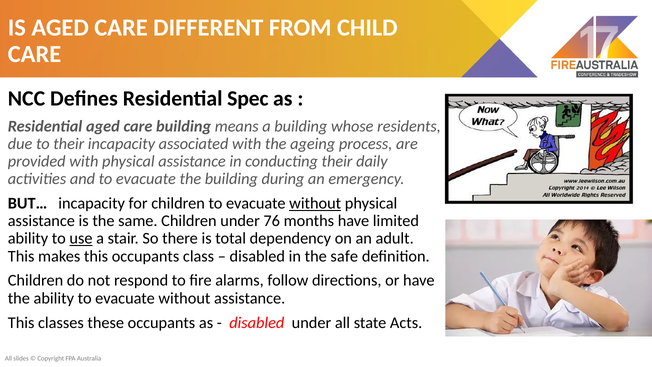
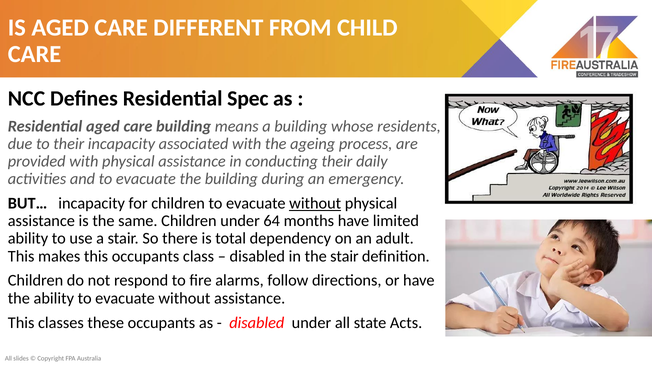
76: 76 -> 64 (272, 221)
use underline: present -> none (81, 238)
the safe: safe -> stair (344, 256)
